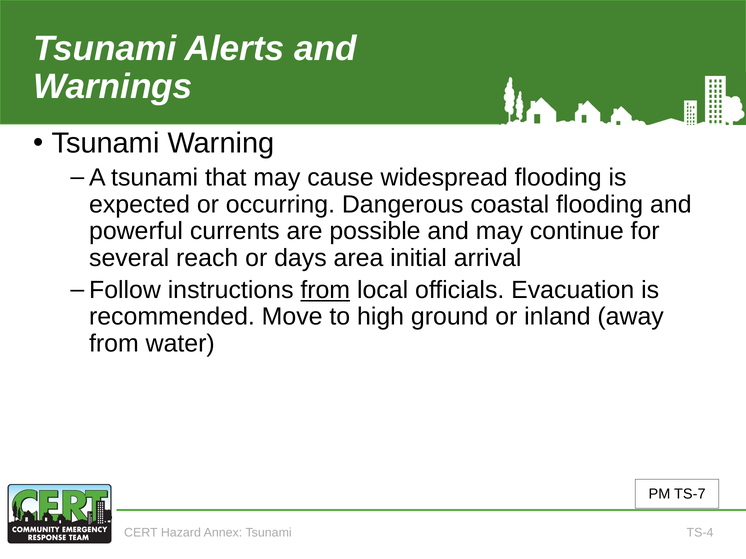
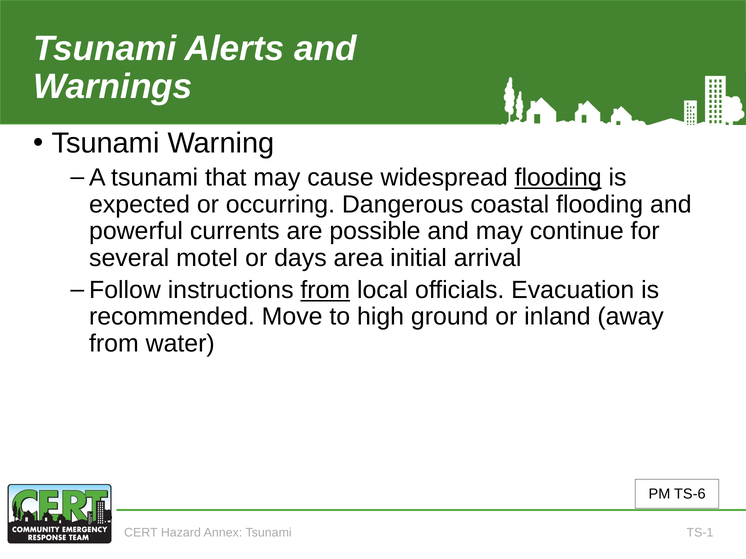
flooding underline: none -> present (558, 178)
reach: reach -> motel (207, 258)
TS-7: TS-7 -> TS-6 (690, 494)
TS-4: TS-4 -> TS-1 (700, 533)
